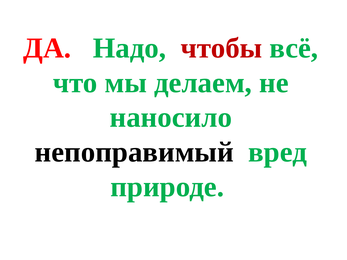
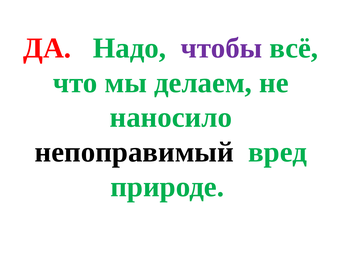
чтобы colour: red -> purple (221, 48)
